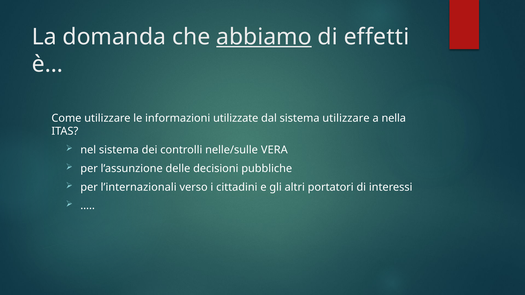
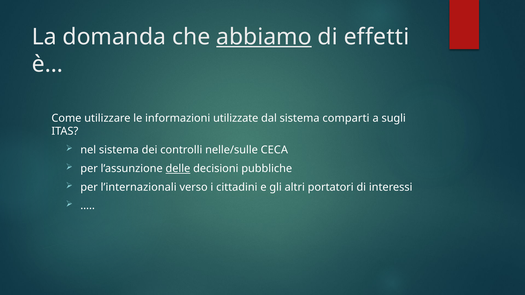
sistema utilizzare: utilizzare -> comparti (346, 118)
nella: nella -> sugli (394, 118)
VERA: VERA -> CECA (274, 150)
delle underline: none -> present (178, 169)
